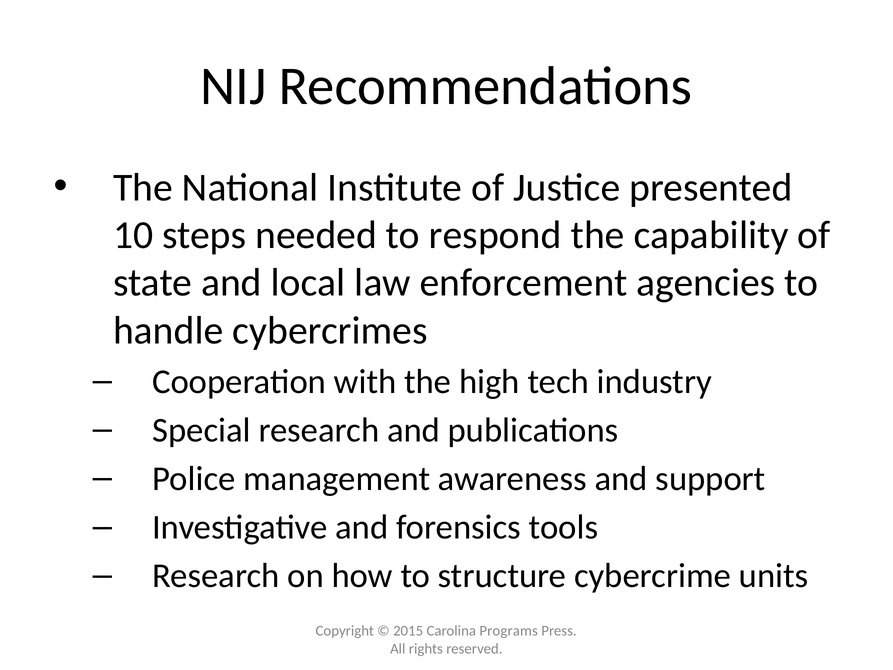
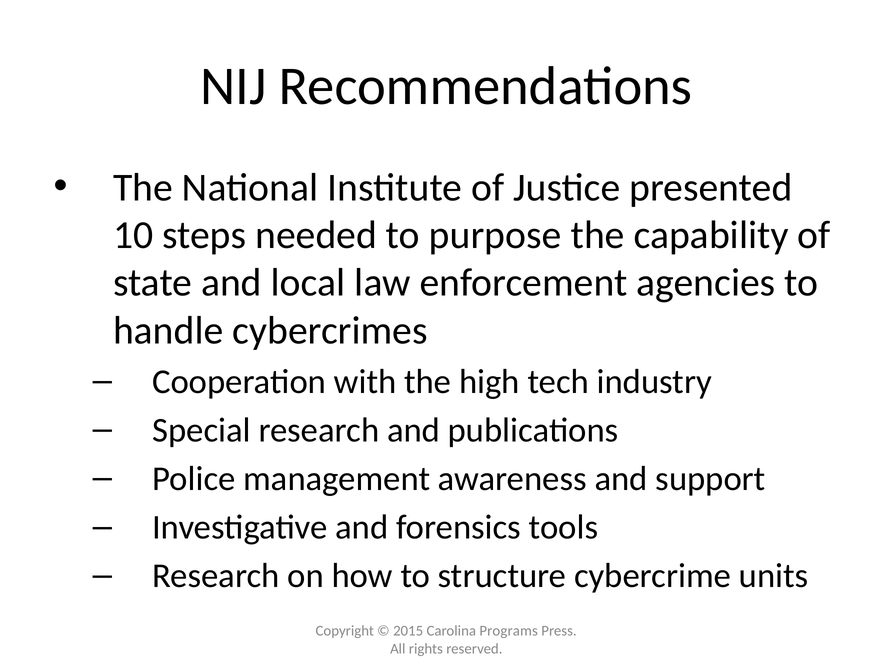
respond: respond -> purpose (495, 235)
